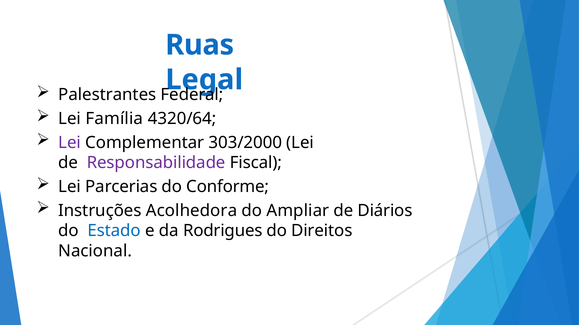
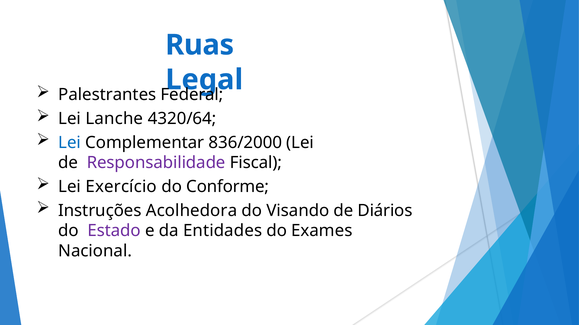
Família: Família -> Lanche (114, 119)
Lei colour: purple -> blue (70, 143)
303/2000: 303/2000 -> 836/2000 (245, 143)
Parcerias: Parcerias -> Exercício (121, 187)
Ampliar: Ampliar -> Visando (298, 211)
Estado colour: blue -> purple (114, 231)
Rodrigues: Rodrigues -> Entidades (223, 231)
Direitos: Direitos -> Exames (322, 231)
